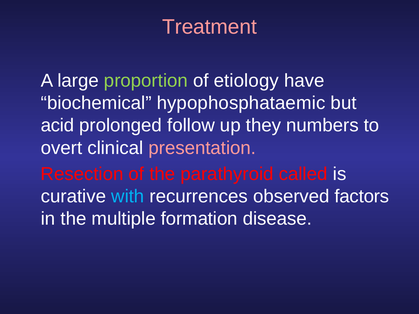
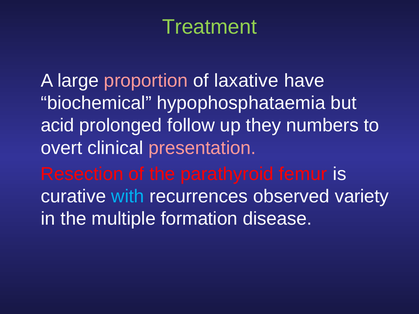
Treatment colour: pink -> light green (209, 27)
proportion colour: light green -> pink (146, 81)
etiology: etiology -> laxative (246, 81)
hypophosphataemic: hypophosphataemic -> hypophosphataemia (241, 103)
called: called -> femur (303, 174)
factors: factors -> variety (362, 196)
